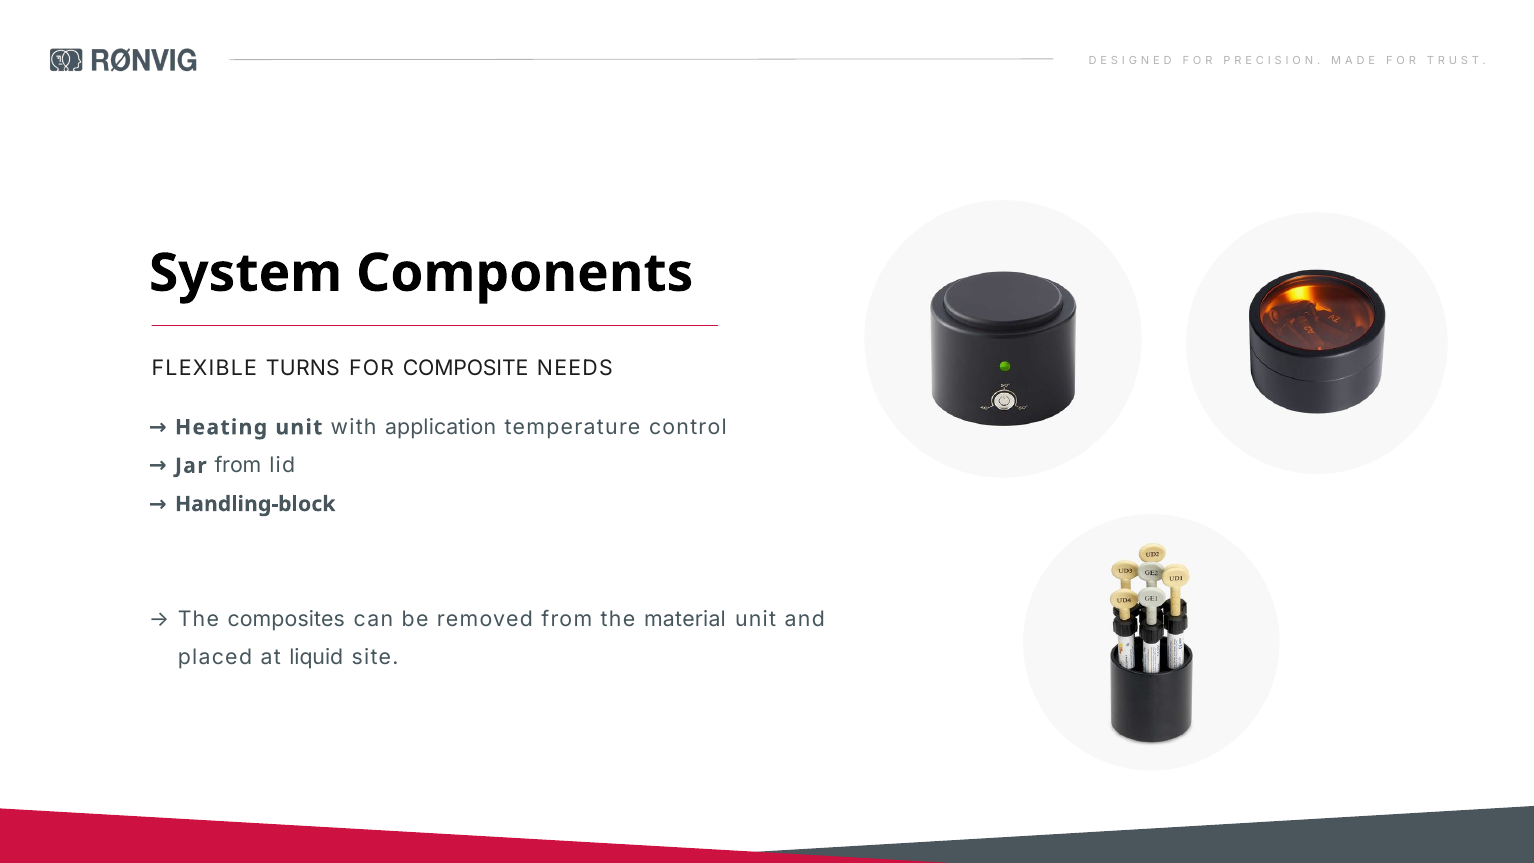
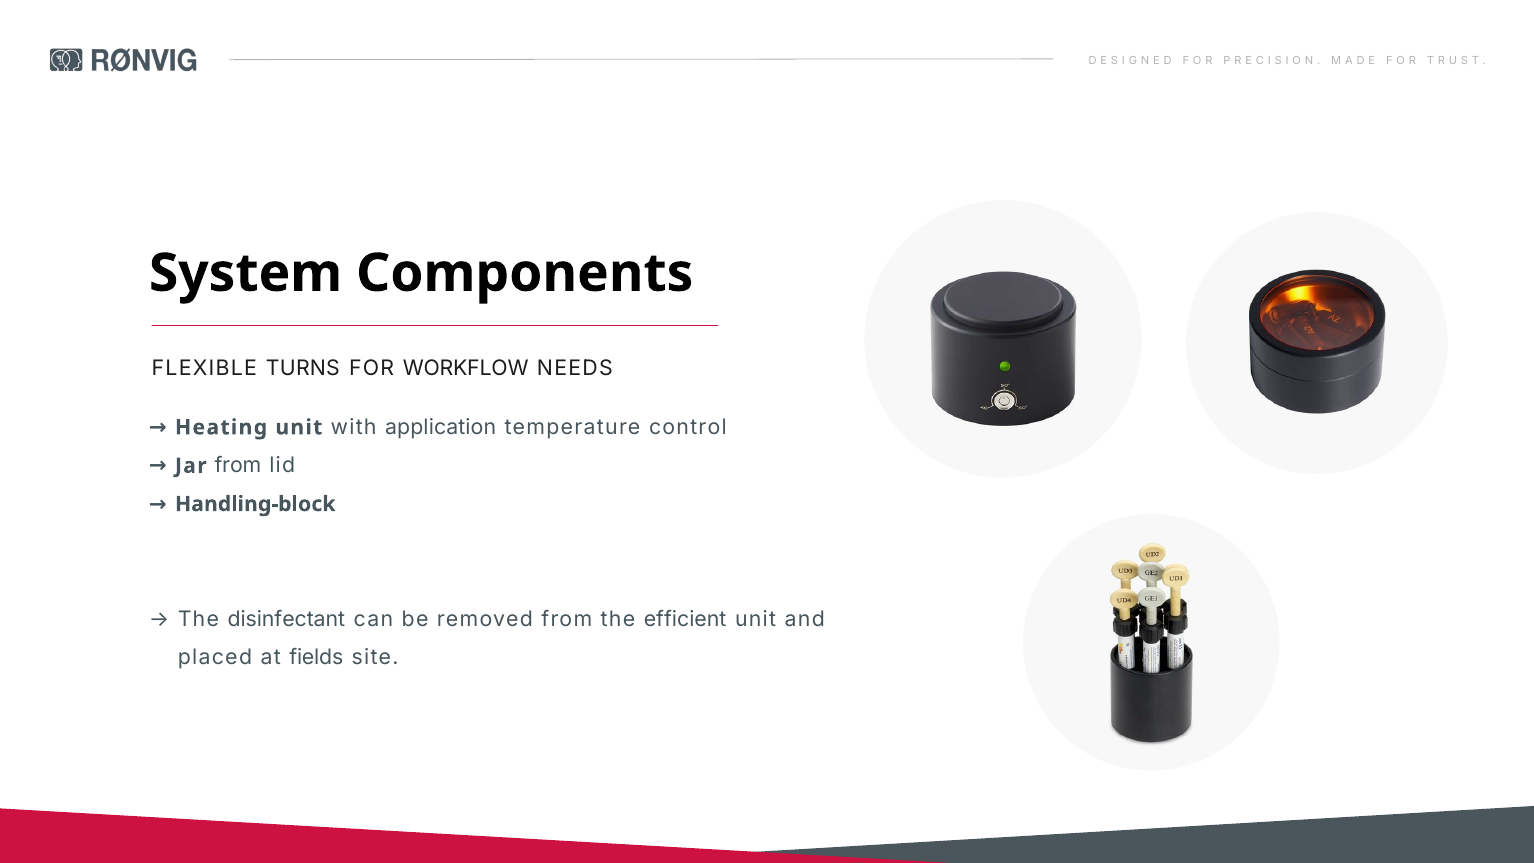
COMPOSITE: COMPOSITE -> WORKFLOW (466, 369)
composites: composites -> disinfectant (286, 619)
material: material -> efficient (685, 619)
liquid: liquid -> fields (316, 657)
